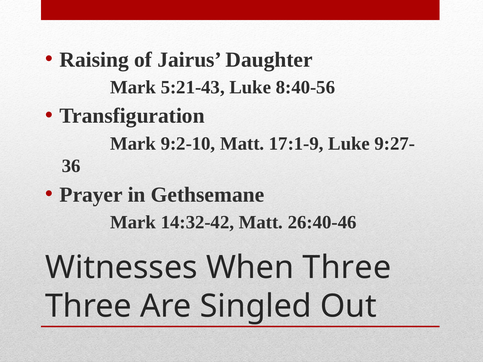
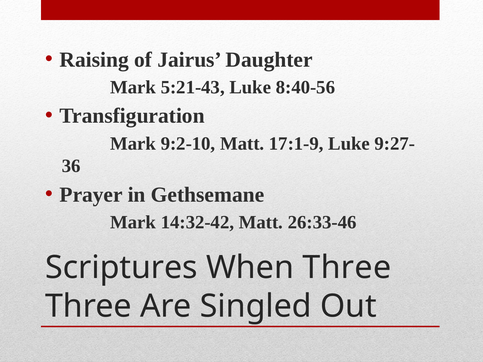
26:40-46: 26:40-46 -> 26:33-46 (322, 223)
Witnesses: Witnesses -> Scriptures (121, 268)
